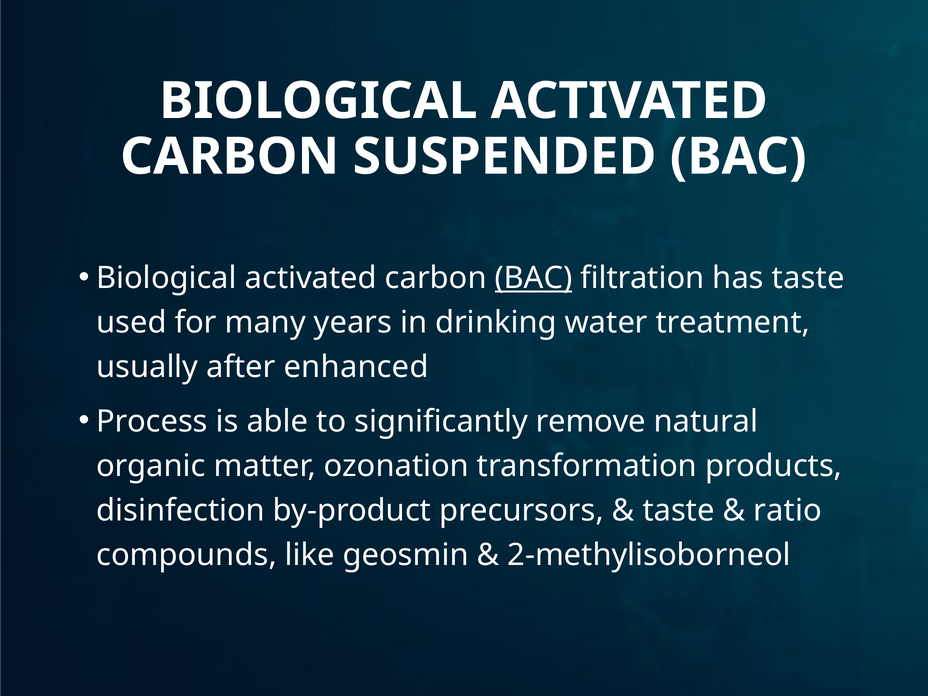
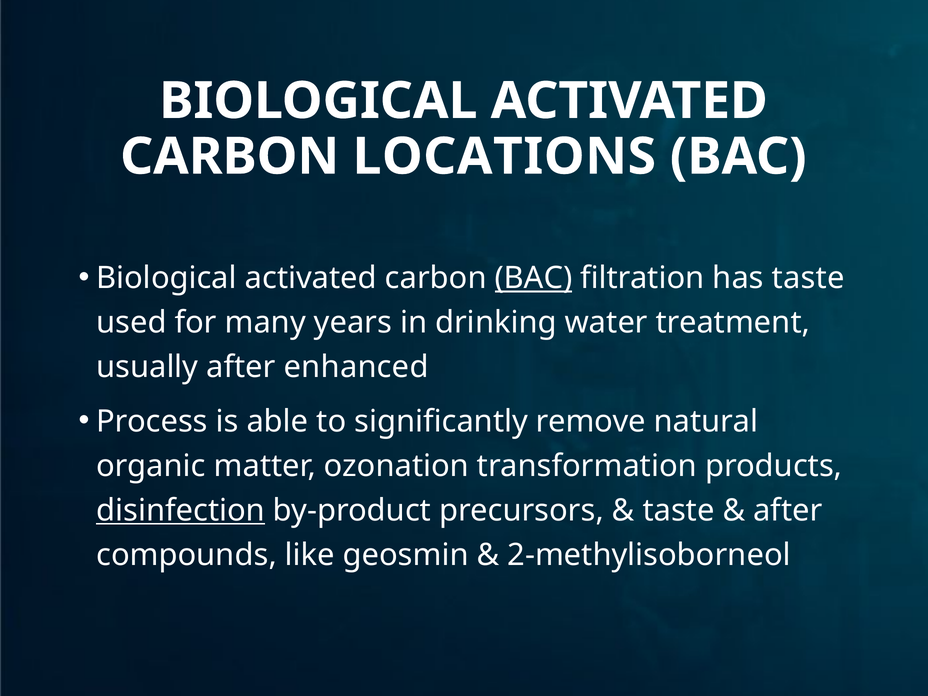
SUSPENDED: SUSPENDED -> LOCATIONS (504, 157)
disinfection underline: none -> present (181, 510)
ratio: ratio -> after (788, 510)
